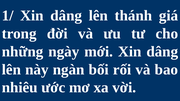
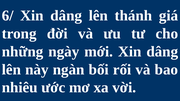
1/: 1/ -> 6/ (8, 16)
